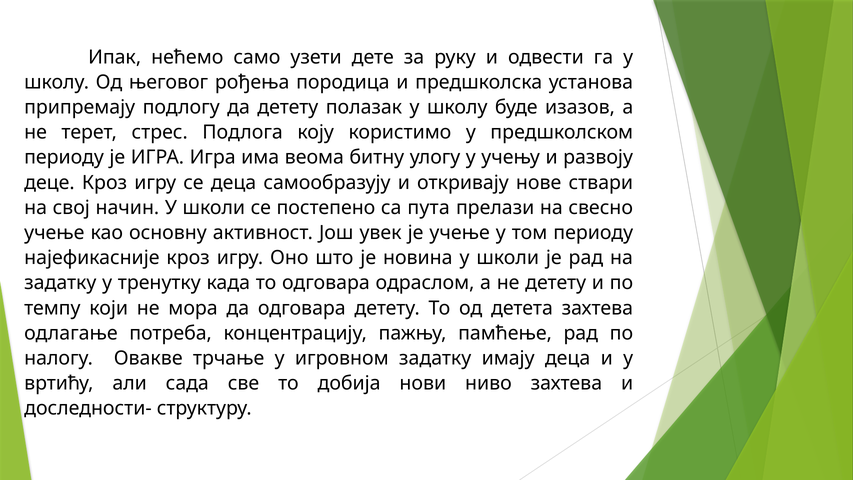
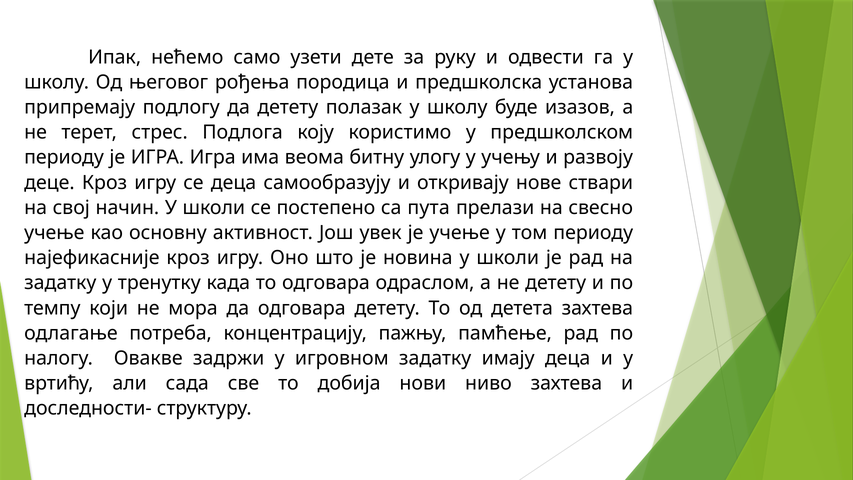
трчање: трчање -> задржи (229, 358)
